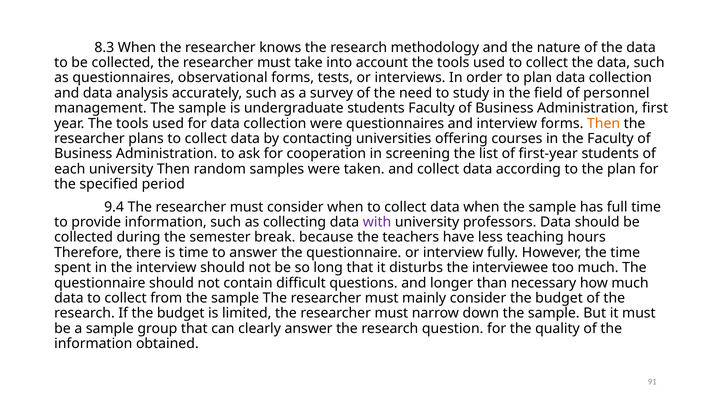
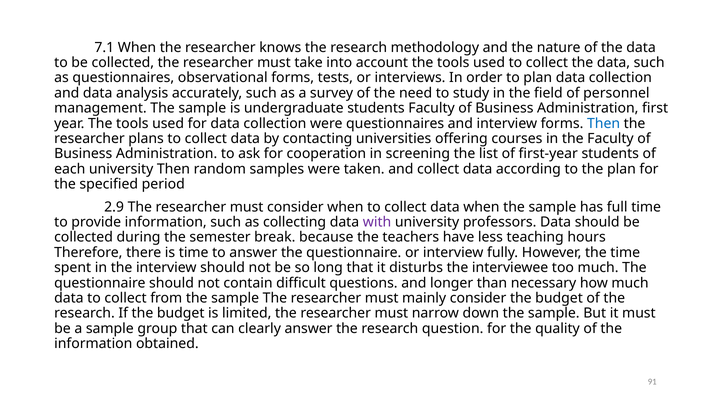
8.3: 8.3 -> 7.1 (104, 47)
Then colour: orange -> blue (604, 123)
9.4: 9.4 -> 2.9 (114, 207)
